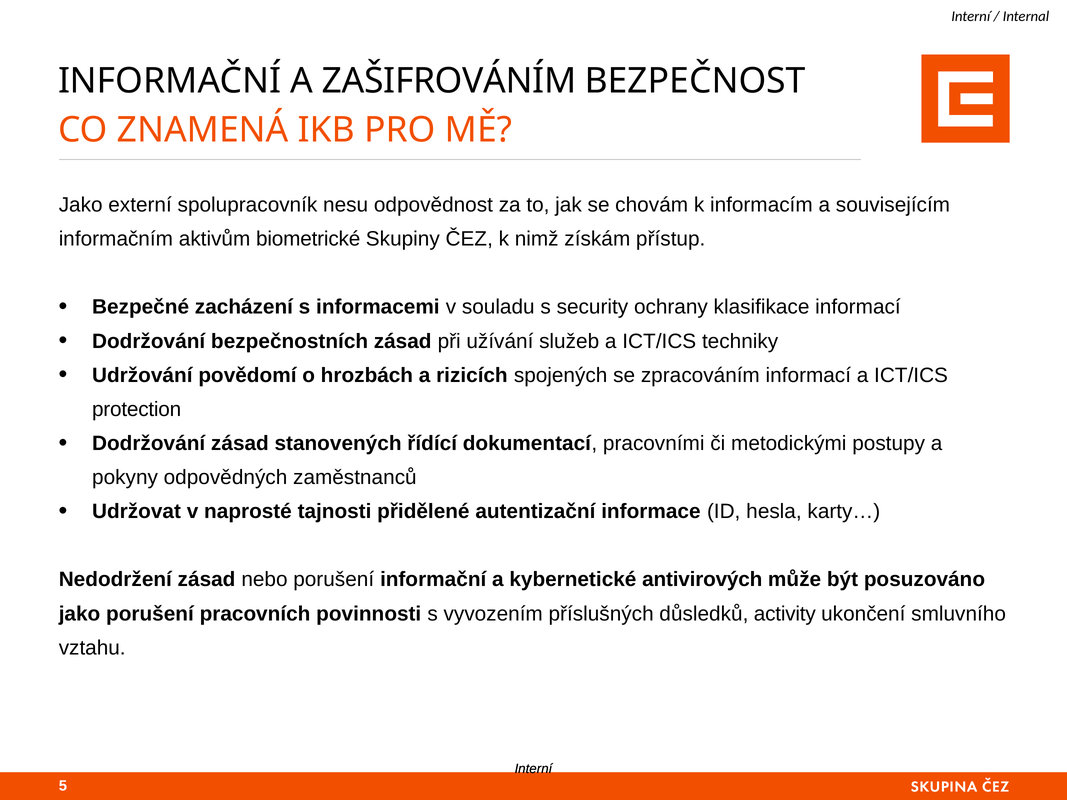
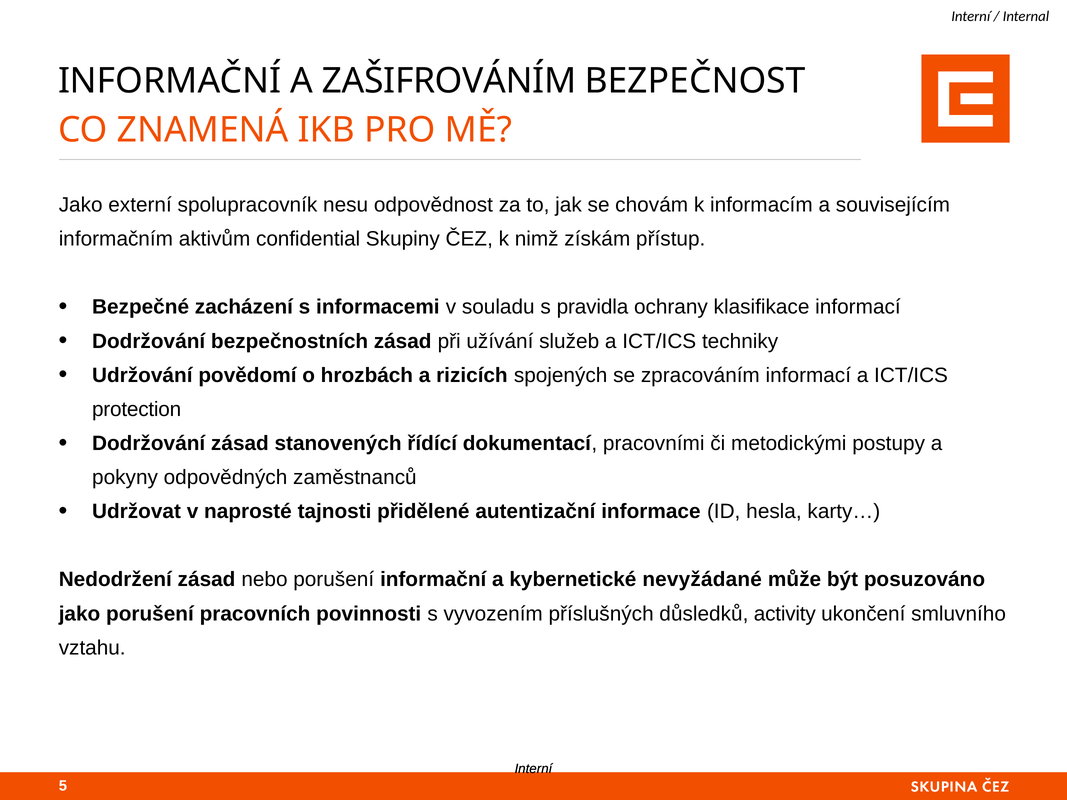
biometrické: biometrické -> confidential (308, 239)
security: security -> pravidla (593, 307)
antivirových: antivirových -> nevyžádané (702, 580)
